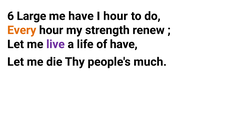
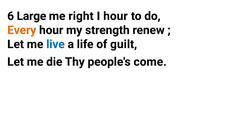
me have: have -> right (81, 16)
live colour: purple -> blue (55, 44)
of have: have -> guilt (124, 44)
much: much -> come (150, 62)
